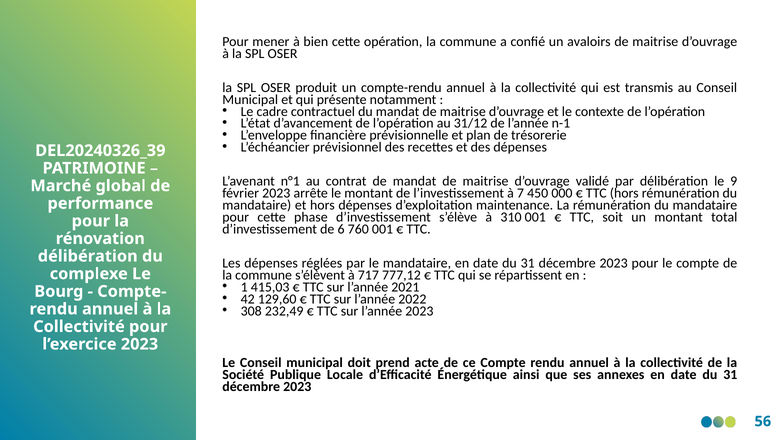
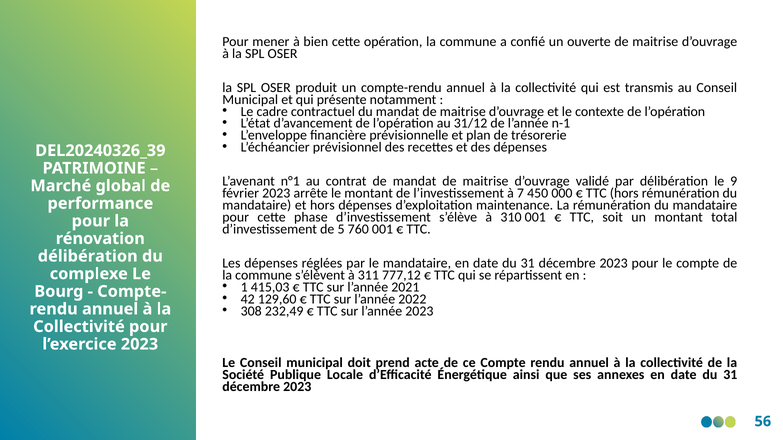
avaloirs: avaloirs -> ouverte (589, 42)
6: 6 -> 5 (341, 229)
717: 717 -> 311 (368, 275)
